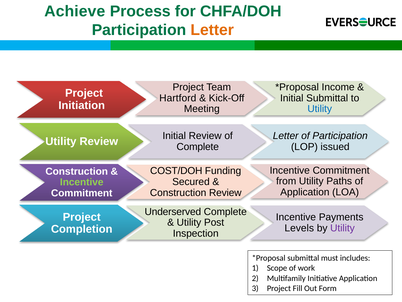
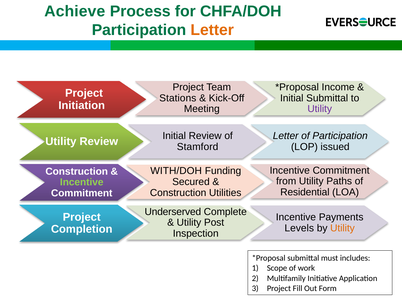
Hartford: Hartford -> Stations (178, 98)
Utility colour: blue -> purple (320, 109)
Complete: Complete -> Stamford (198, 147)
COST/DOH: COST/DOH -> WITH/DOH (176, 171)
Application: Application -> Residential (305, 192)
Construction Review: Review -> Utilities (225, 192)
Utility colour: purple -> orange (342, 228)
